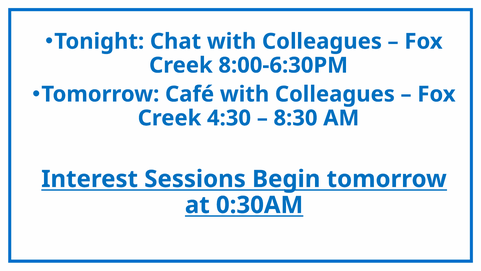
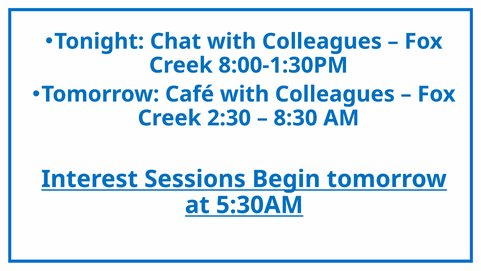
8:00-6:30PM: 8:00-6:30PM -> 8:00-1:30PM (283, 65)
4:30: 4:30 -> 2:30 (229, 118)
0:30AM: 0:30AM -> 5:30AM (260, 205)
